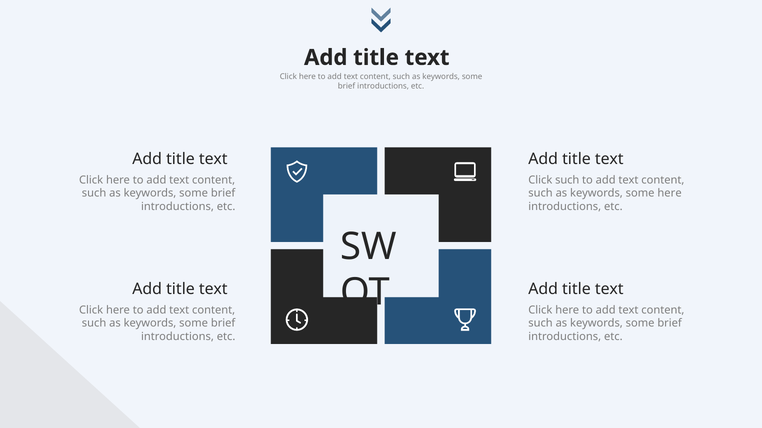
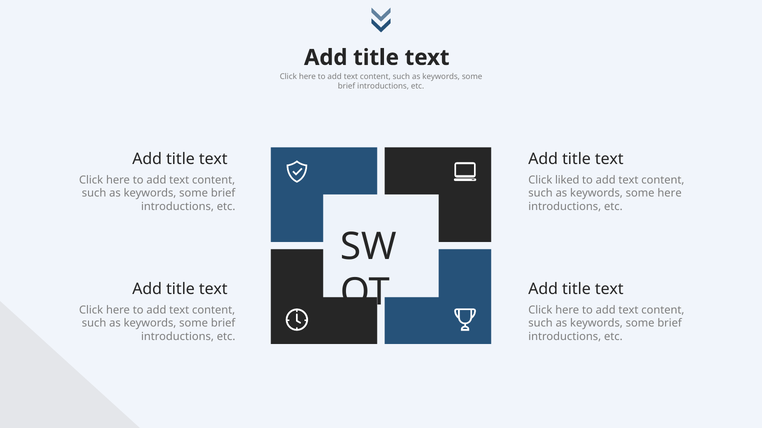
Click such: such -> liked (567, 180)
